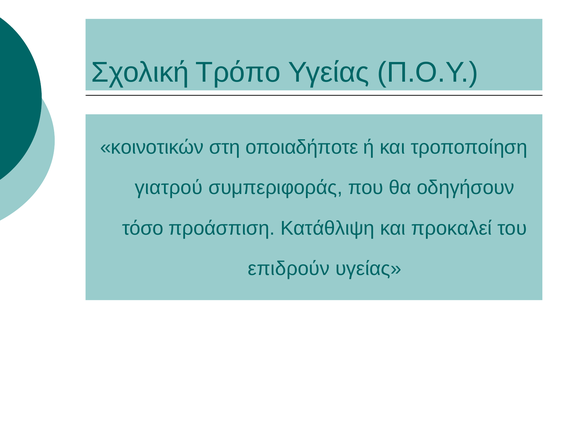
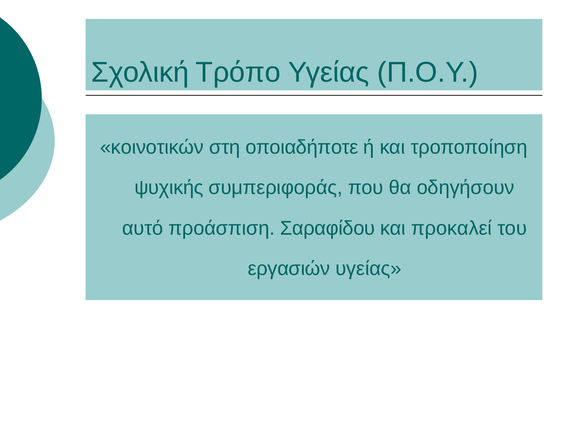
γιατρού: γιατρού -> ψυχικής (169, 187)
τόσο: τόσο -> αυτό (143, 228)
Κατάθλιψη: Κατάθλιψη -> Σαραφίδου (328, 228)
επιδρούν: επιδρούν -> εργασιών (289, 268)
